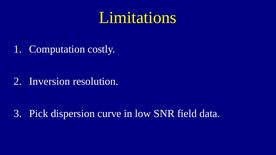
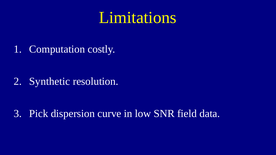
Inversion: Inversion -> Synthetic (50, 81)
